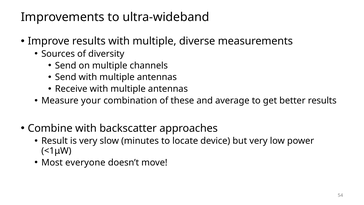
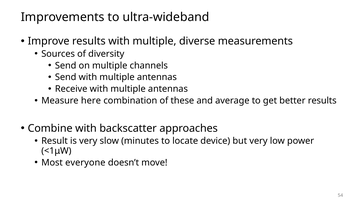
your: your -> here (91, 101)
